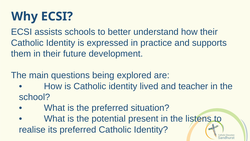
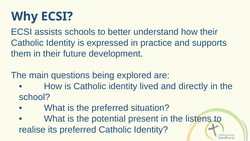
teacher: teacher -> directly (193, 86)
